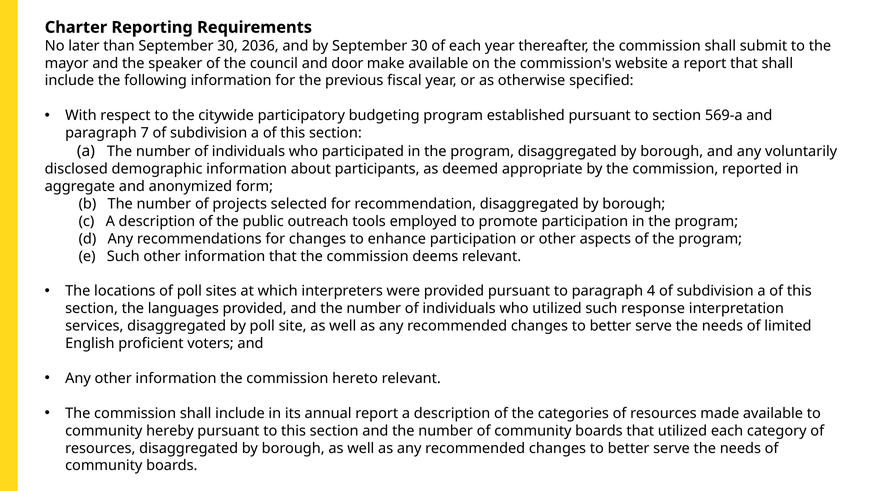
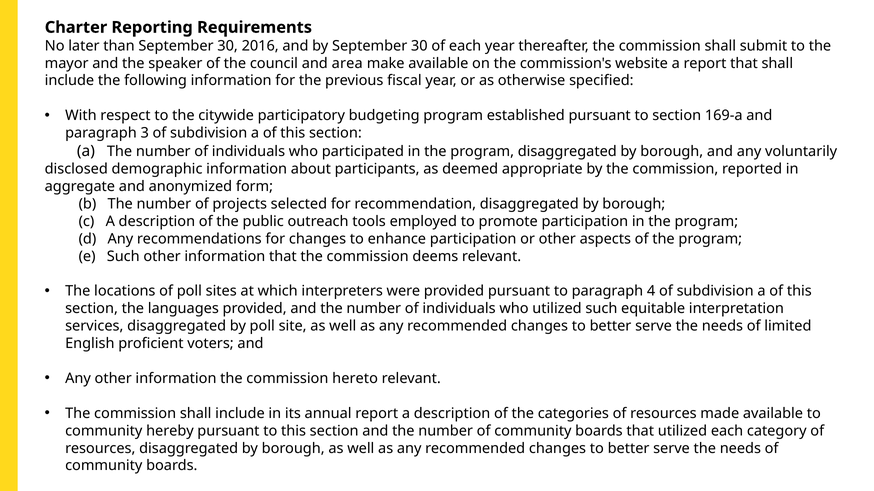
2036: 2036 -> 2016 (260, 46)
door: door -> area (347, 63)
569-a: 569-a -> 169-a (724, 116)
7: 7 -> 3 (145, 133)
response: response -> equitable (653, 309)
